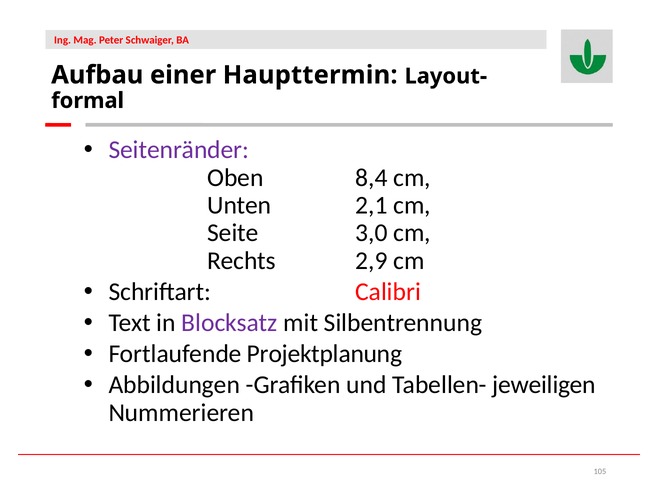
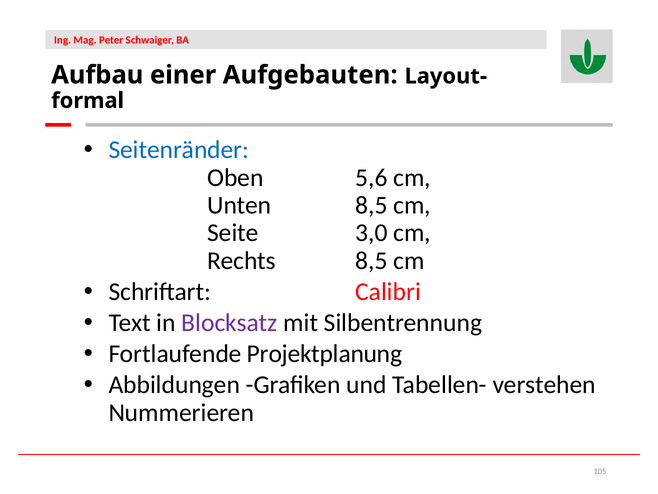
Haupttermin: Haupttermin -> Aufgebauten (310, 75)
Seitenränder colour: purple -> blue (179, 150)
8,4: 8,4 -> 5,6 (371, 177)
Unten 2,1: 2,1 -> 8,5 (371, 205)
Rechts 2,9: 2,9 -> 8,5 (371, 260)
jeweiligen: jeweiligen -> verstehen (544, 385)
